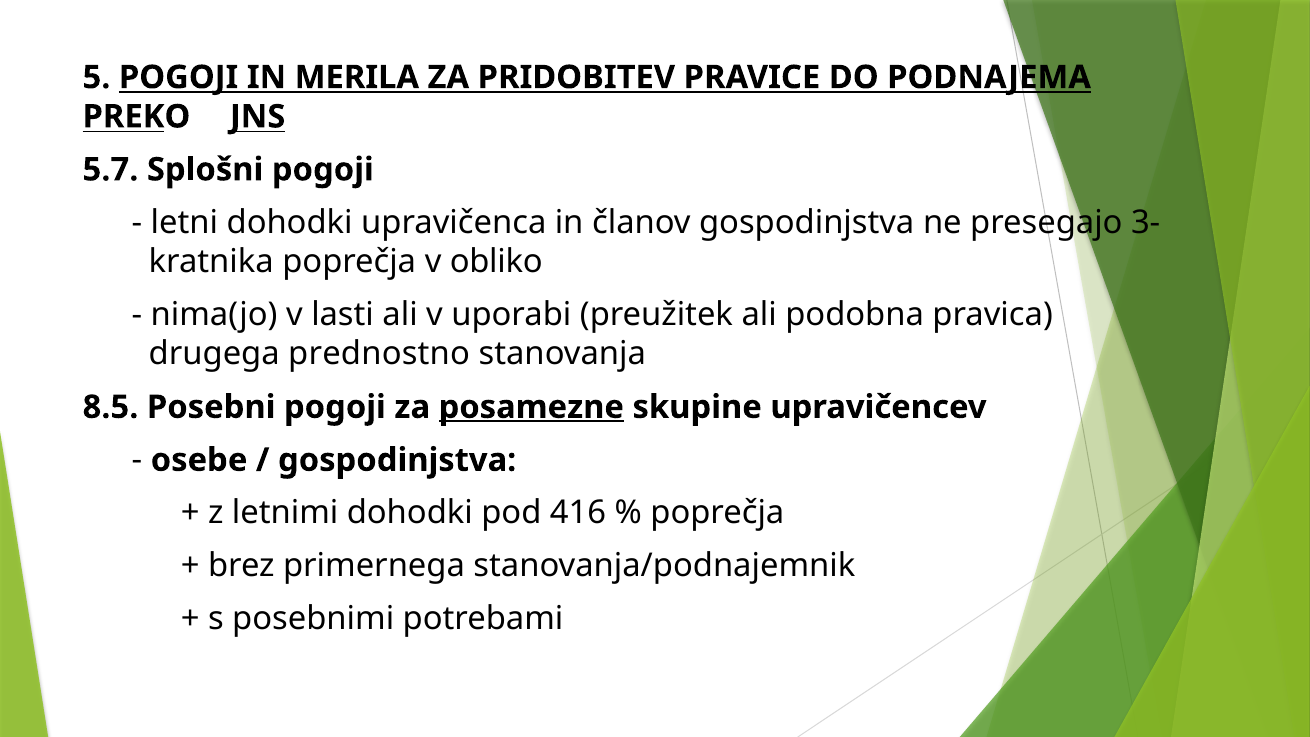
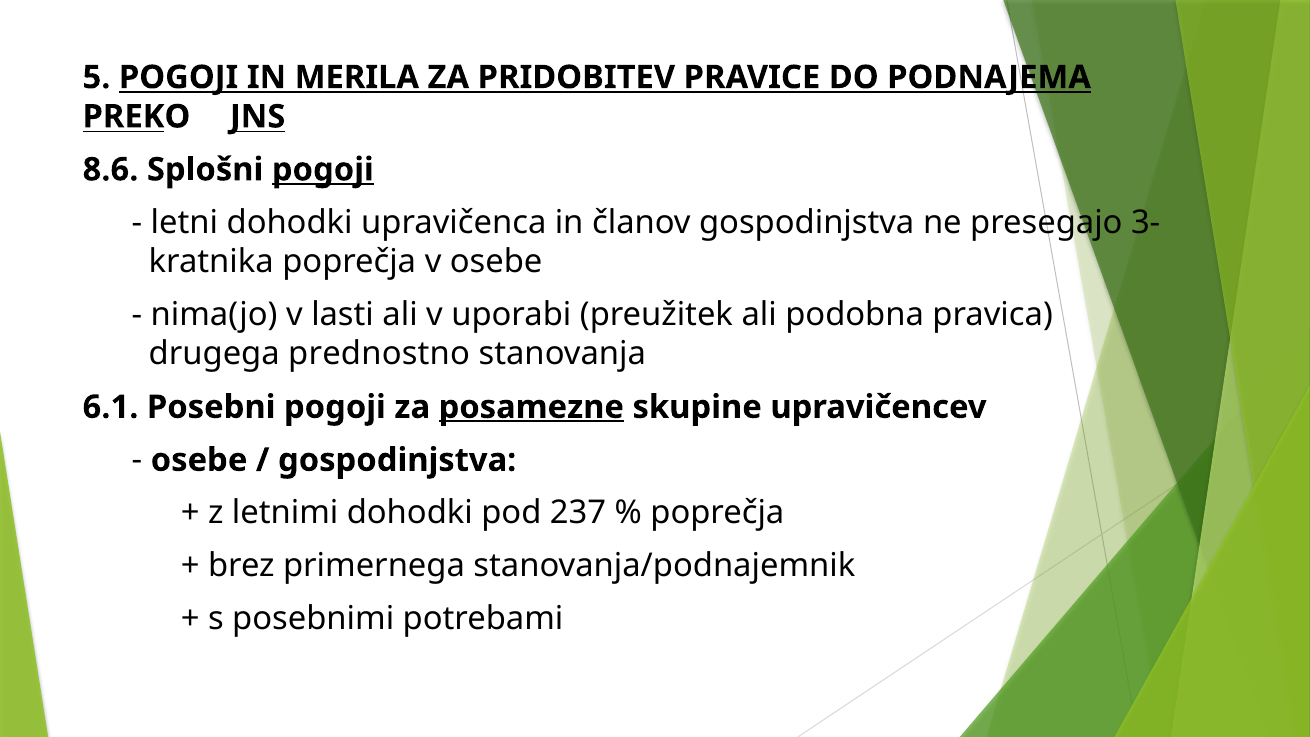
5.7: 5.7 -> 8.6 (111, 170)
pogoji underline: none -> present (323, 170)
v obliko: obliko -> osebe (496, 262)
8.5: 8.5 -> 6.1 (111, 407)
416: 416 -> 237 (578, 513)
